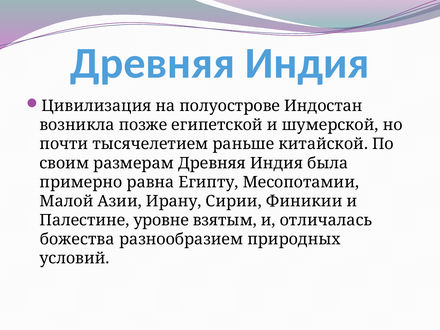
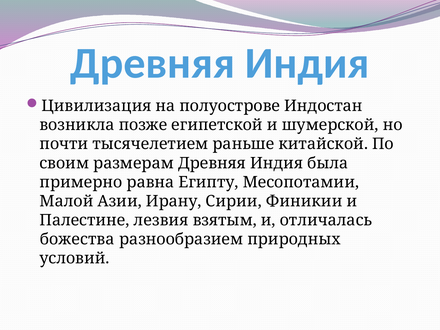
уровне: уровне -> лезвия (161, 220)
